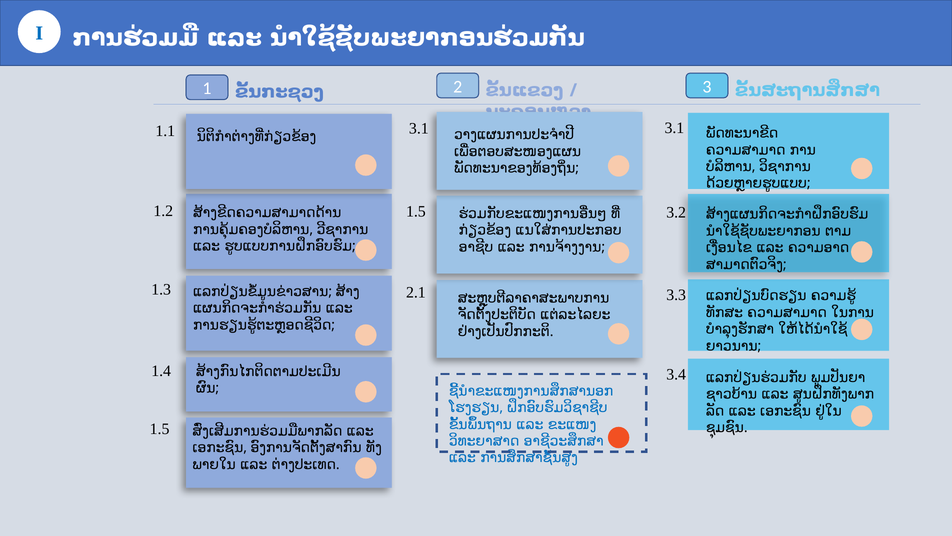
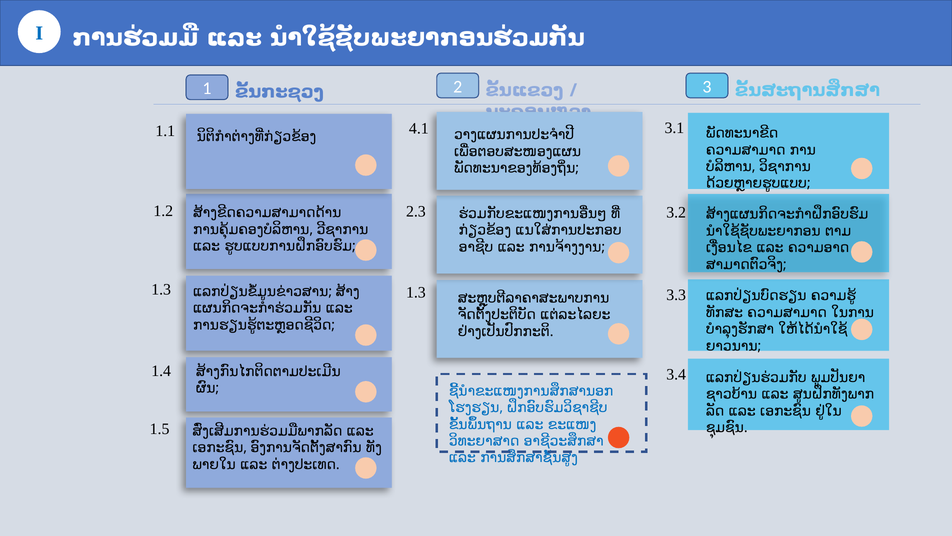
3.1: 3.1 -> 4.1 (419, 129)
1.5: 1.5 -> 2.3 (416, 211)
2.1: 2.1 -> 1.3 (416, 292)
